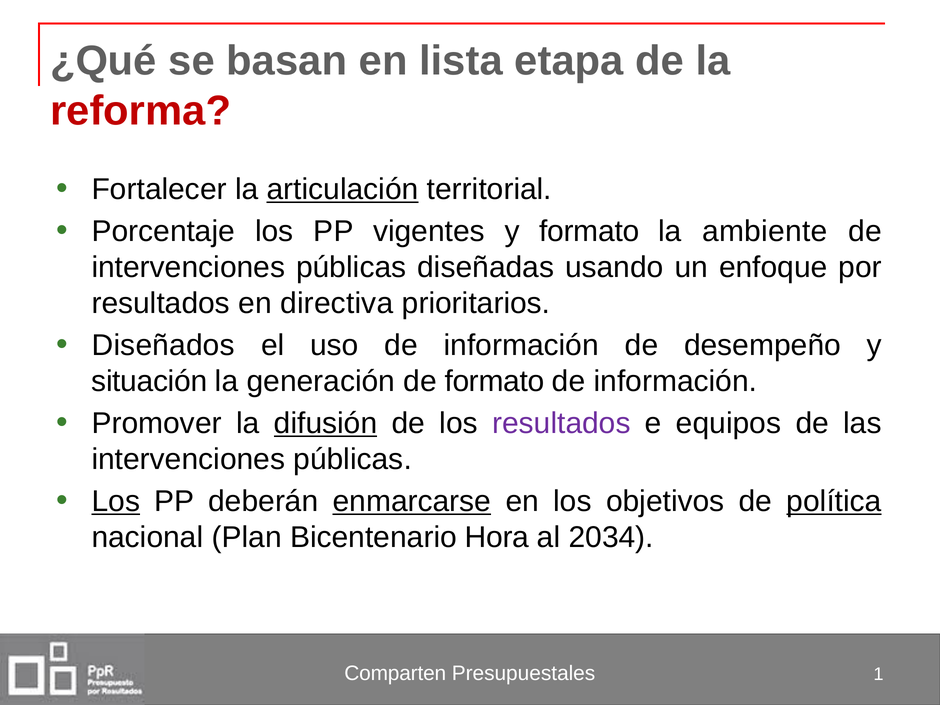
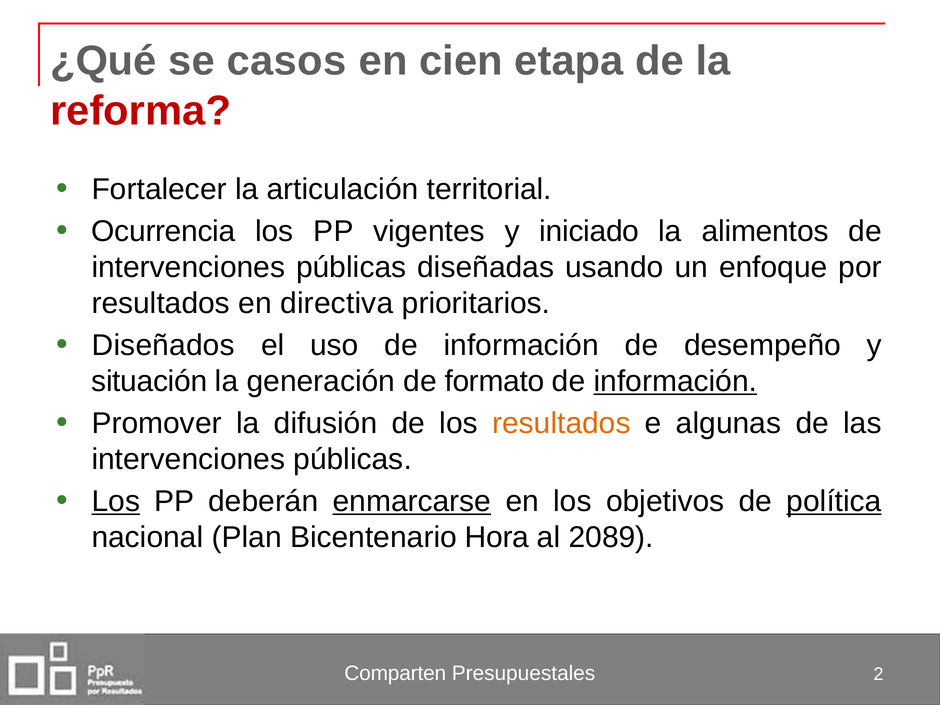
basan: basan -> casos (287, 61)
lista: lista -> cien (461, 61)
articulación underline: present -> none (343, 189)
Porcentaje: Porcentaje -> Ocurrencia (163, 231)
y formato: formato -> iniciado (589, 231)
ambiente: ambiente -> alimentos (765, 231)
información underline: none -> present (675, 381)
difusión underline: present -> none (326, 423)
resultados colour: purple -> orange (561, 423)
equipos: equipos -> algunas (729, 423)
2034: 2034 -> 2089 (611, 537)
1: 1 -> 2 (879, 674)
